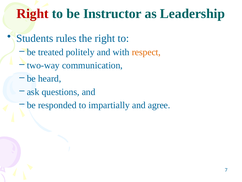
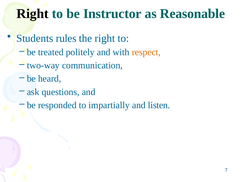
Right colour: red -> black (33, 14)
Leadership: Leadership -> Reasonable (192, 14)
agree: agree -> listen (159, 105)
